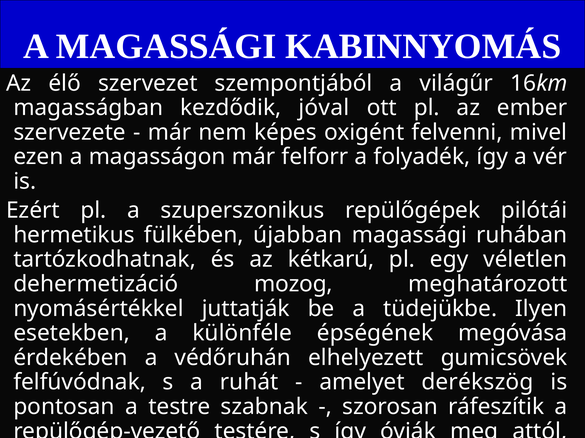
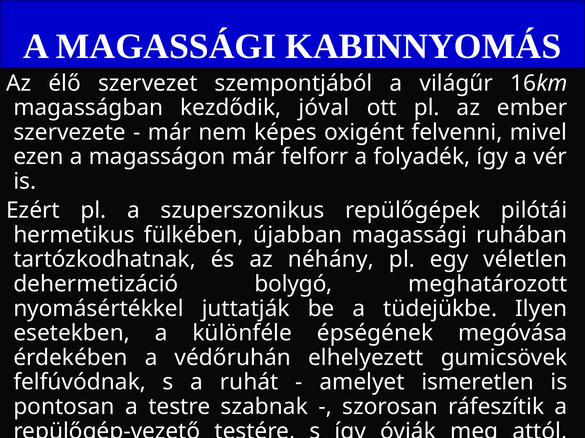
kétkarú: kétkarú -> néhány (331, 260)
mozog: mozog -> bolygó (293, 284)
derékszög: derékszög -> ismeretlen (478, 383)
